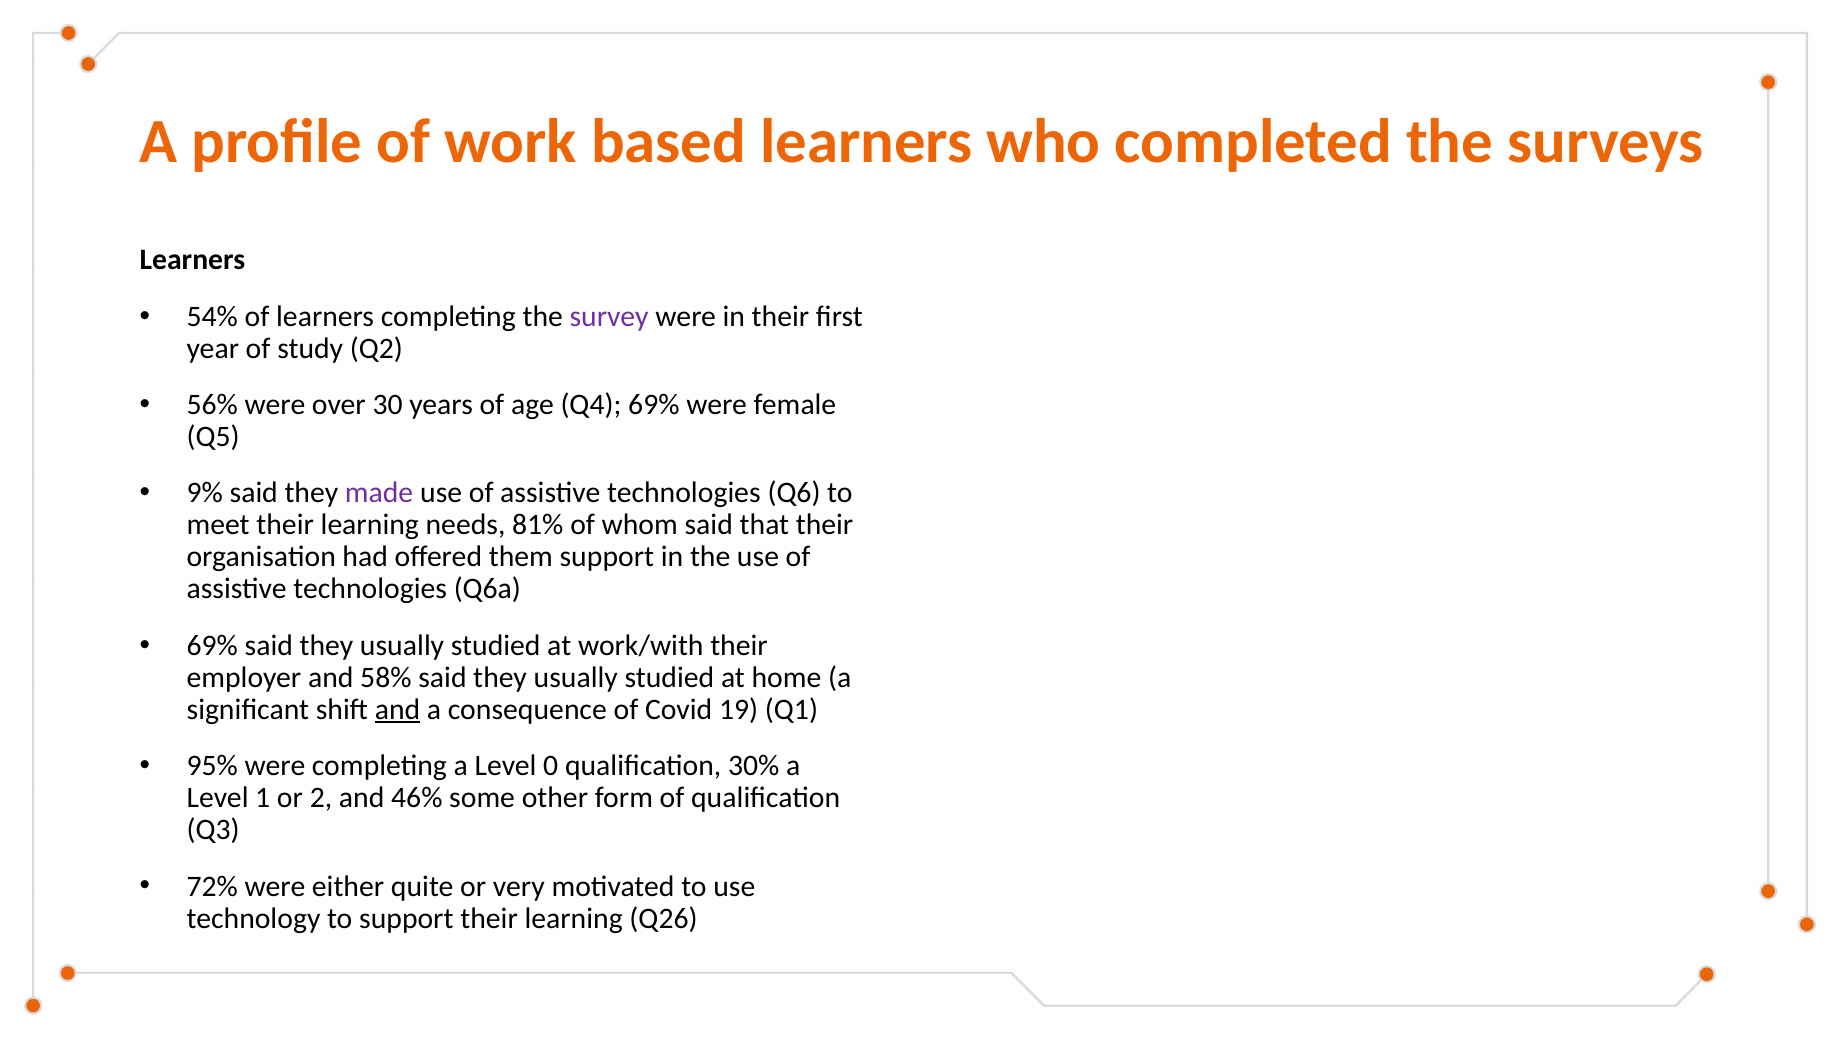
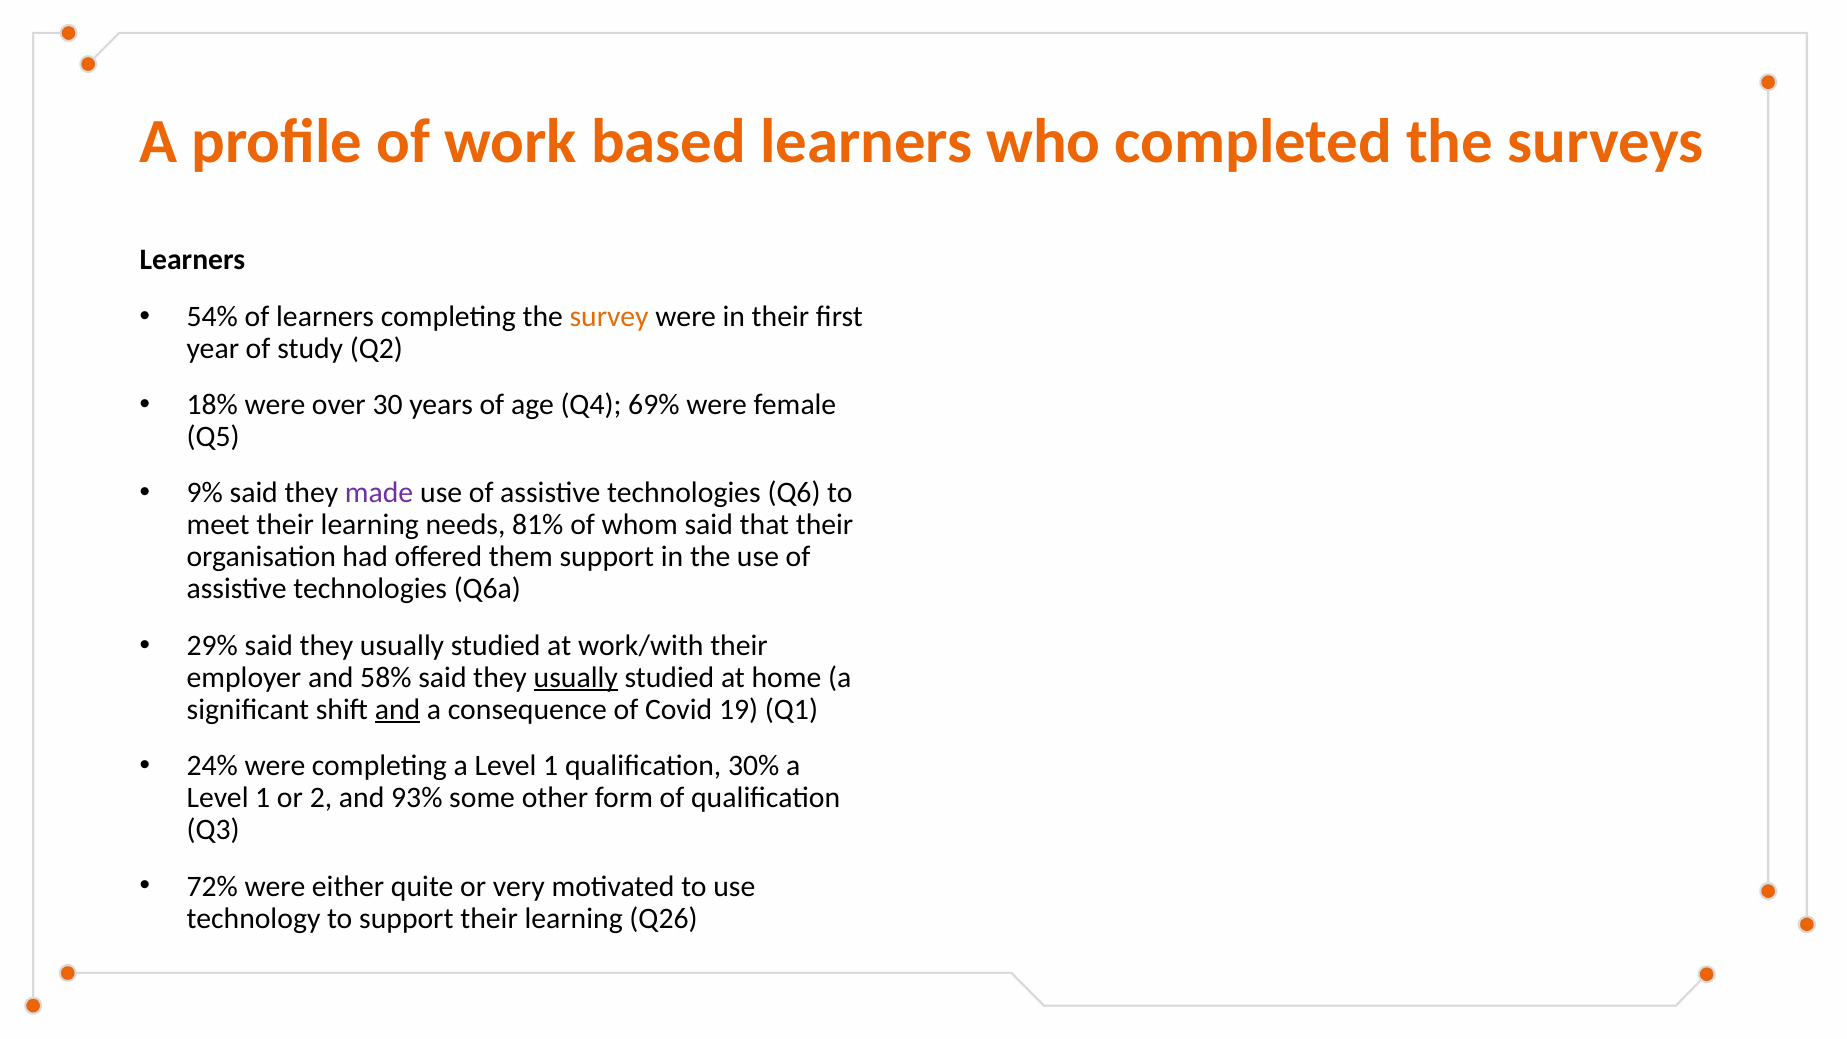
survey colour: purple -> orange (609, 316)
56%: 56% -> 18% (212, 405)
69%: 69% -> 29% (212, 645)
usually underline: none -> present (576, 677)
95%: 95% -> 24% (212, 766)
completing a Level 0: 0 -> 1 (551, 766)
46%: 46% -> 93% (417, 798)
